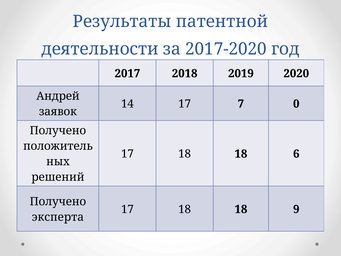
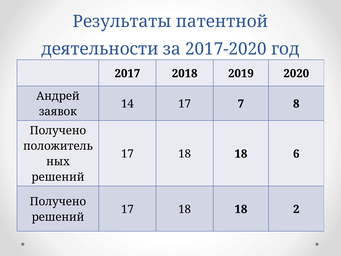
0: 0 -> 8 (296, 104)
9: 9 -> 2 (296, 209)
эксперта: эксперта -> решений (58, 217)
